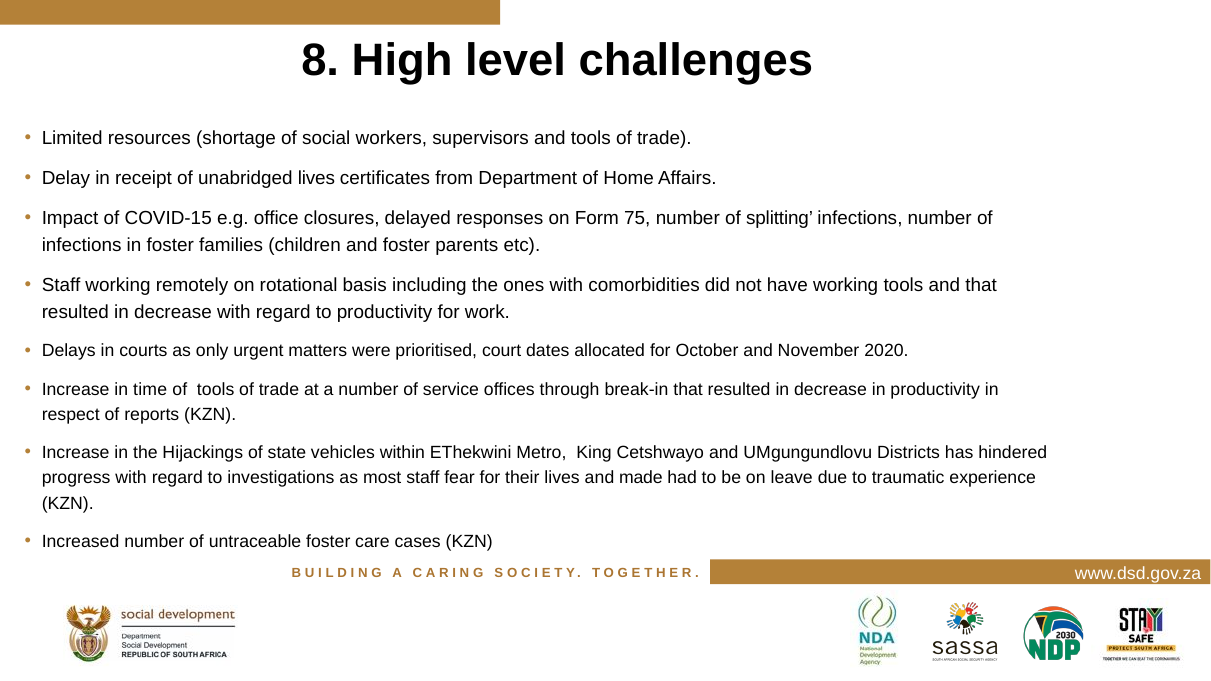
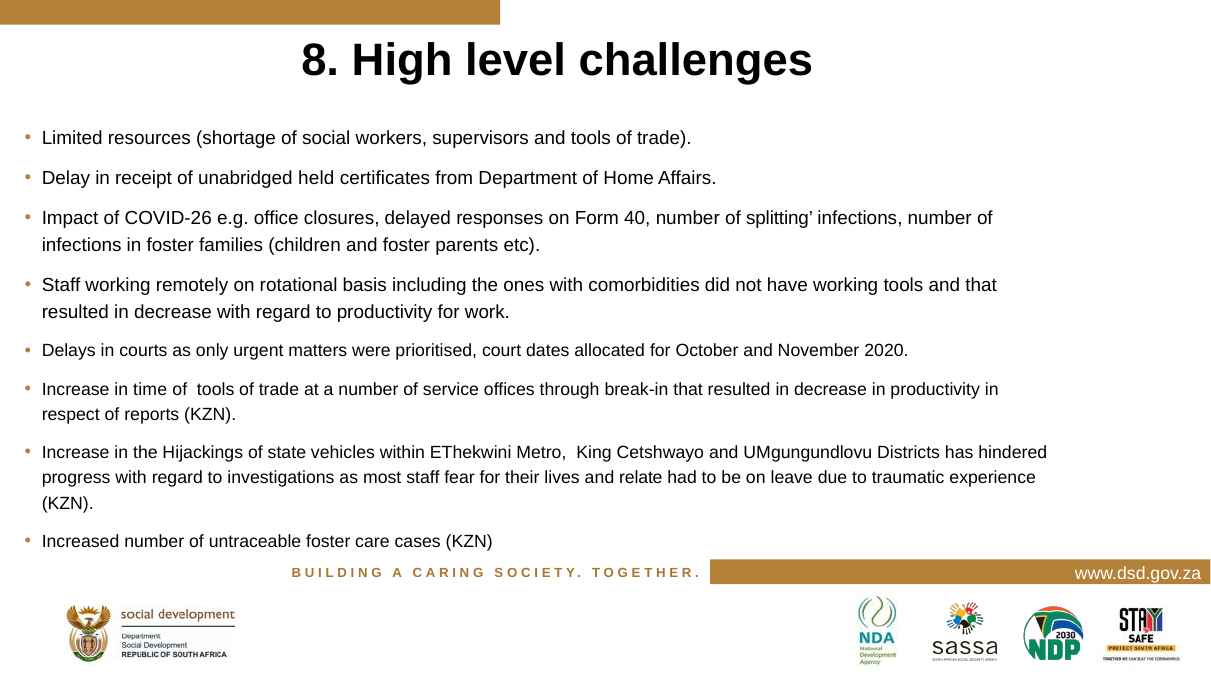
unabridged lives: lives -> held (316, 178)
COVID-15: COVID-15 -> COVID-26 (168, 218)
75: 75 -> 40 (637, 218)
made: made -> relate (641, 478)
